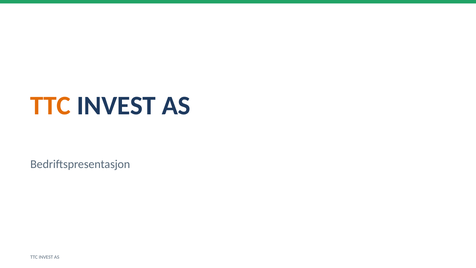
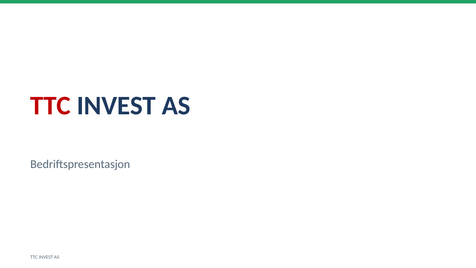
TTC colour: orange -> red (51, 106)
